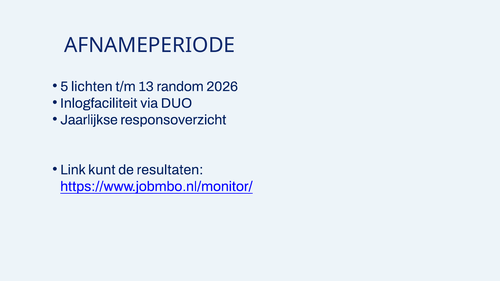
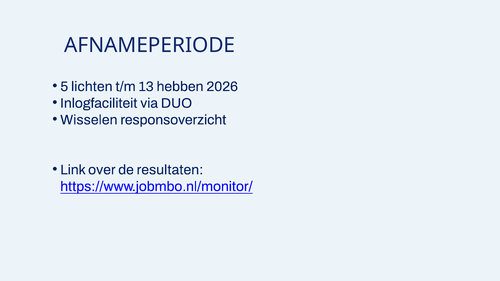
random: random -> hebben (180, 87)
Jaarlijkse: Jaarlijkse -> Wisselen (89, 120)
kunt: kunt -> over (102, 170)
